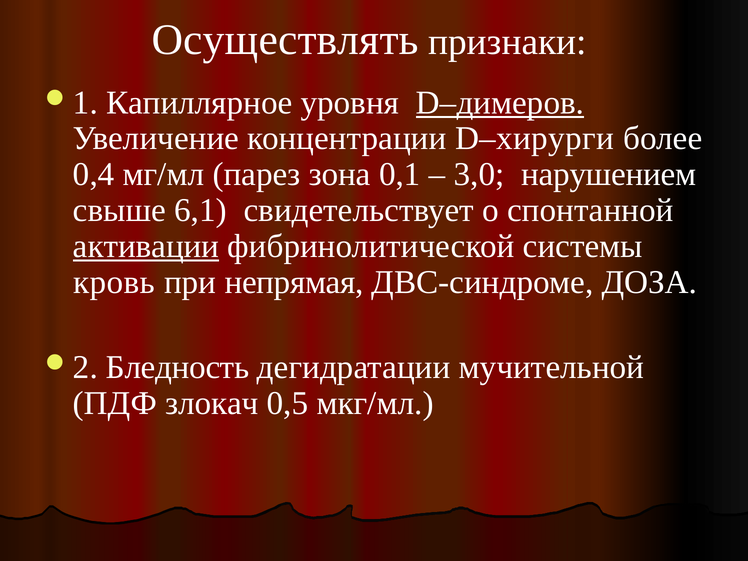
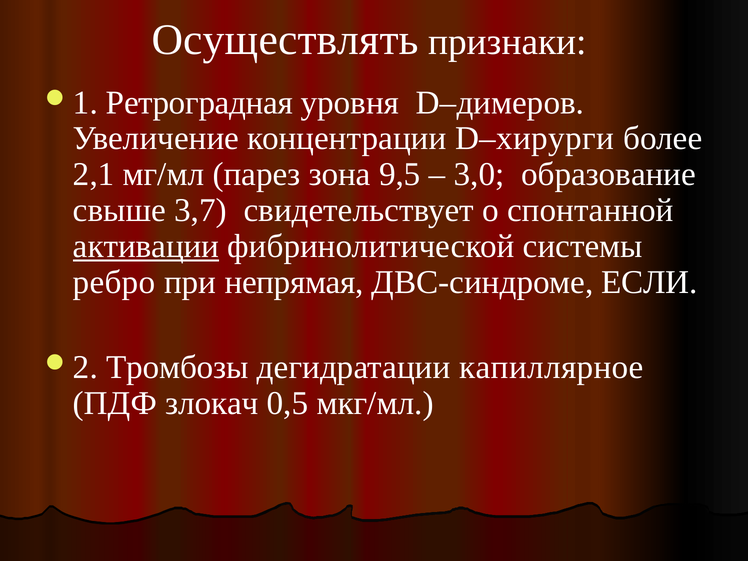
Капиллярное: Капиллярное -> Ретроградная (199, 103)
D–димеров underline: present -> none (500, 103)
0,4: 0,4 -> 2,1 (94, 174)
0,1: 0,1 -> 9,5 (400, 174)
нарушением: нарушением -> образование (609, 174)
6,1: 6,1 -> 3,7 (201, 210)
кровь: кровь -> ребро (114, 282)
ДОЗА: ДОЗА -> ЕСЛИ (649, 282)
Бледность: Бледность -> Тромбозы (177, 367)
мучительной: мучительной -> капиллярное (551, 367)
